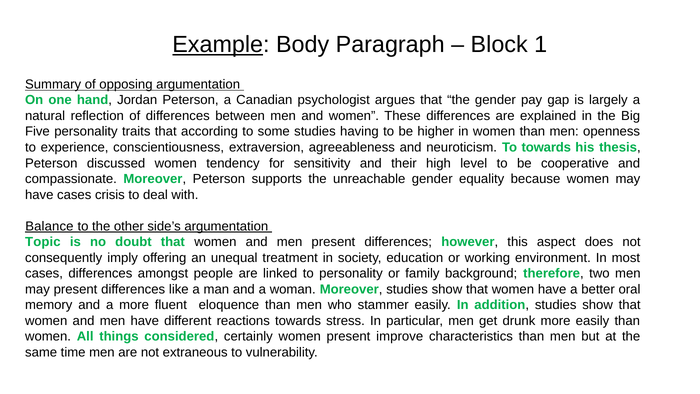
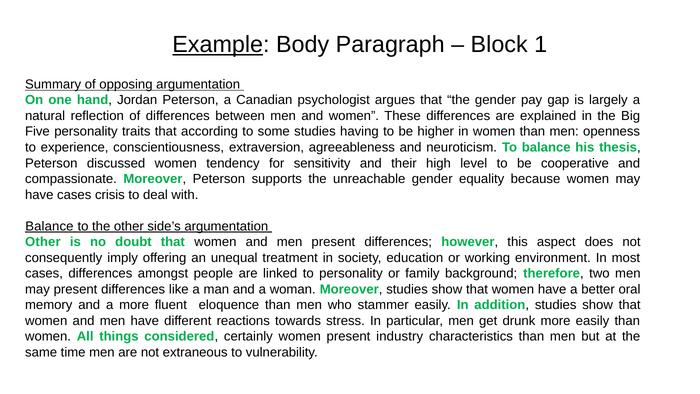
To towards: towards -> balance (546, 147)
Topic: Topic -> Other (43, 242)
improve: improve -> industry (400, 336)
